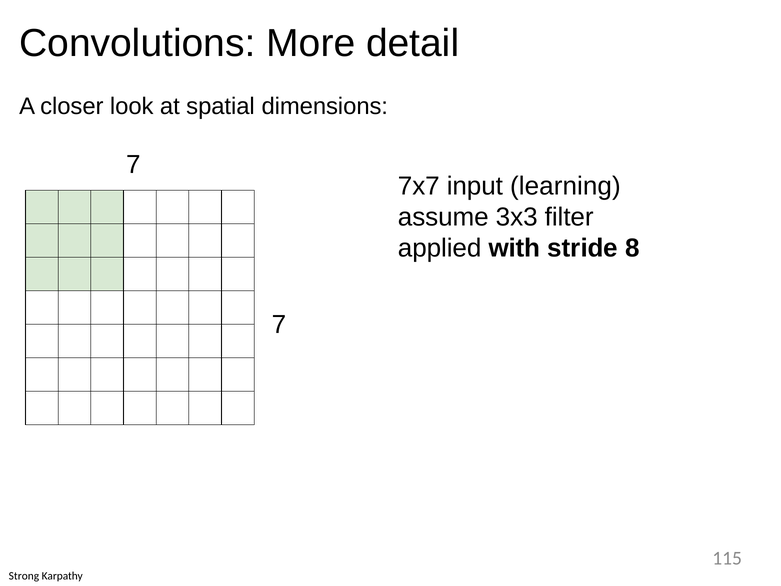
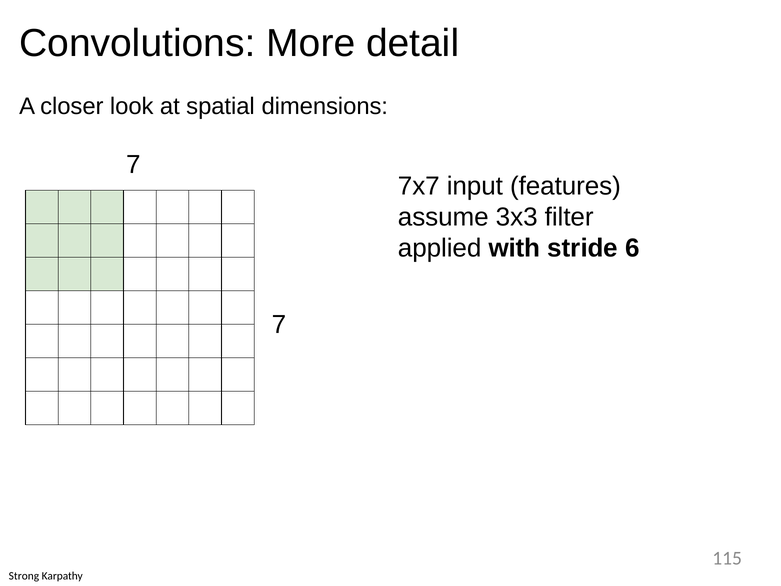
learning: learning -> features (565, 186)
8: 8 -> 6 (632, 248)
